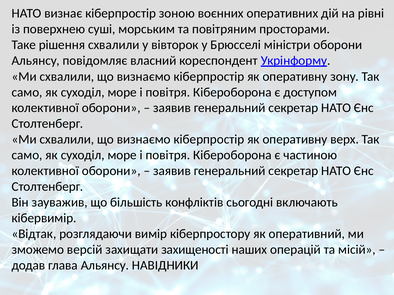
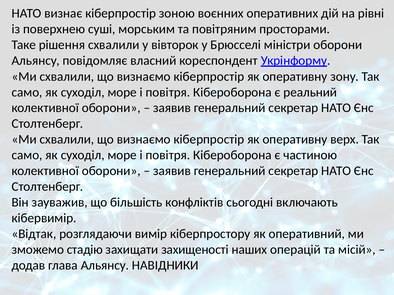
доступом: доступом -> реальний (310, 92)
версій: версій -> стадію (85, 250)
